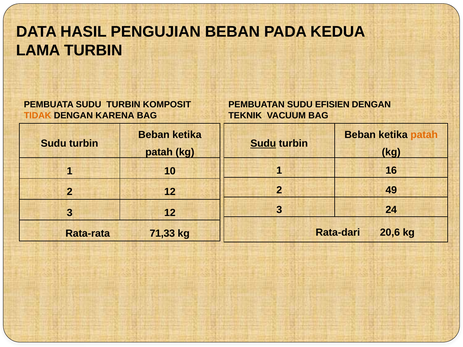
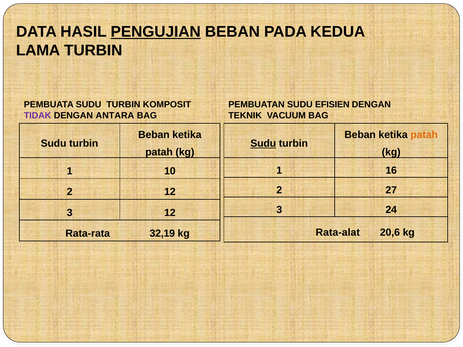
PENGUJIAN underline: none -> present (156, 32)
TIDAK colour: orange -> purple (38, 116)
KARENA: KARENA -> ANTARA (115, 116)
49: 49 -> 27 (391, 190)
Rata-dari: Rata-dari -> Rata-alat (338, 233)
71,33: 71,33 -> 32,19 (162, 234)
